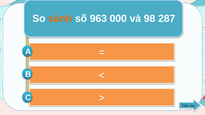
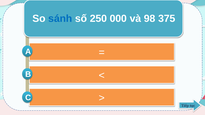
sánh colour: orange -> blue (60, 19)
963: 963 -> 250 (98, 19)
287: 287 -> 375 (167, 19)
